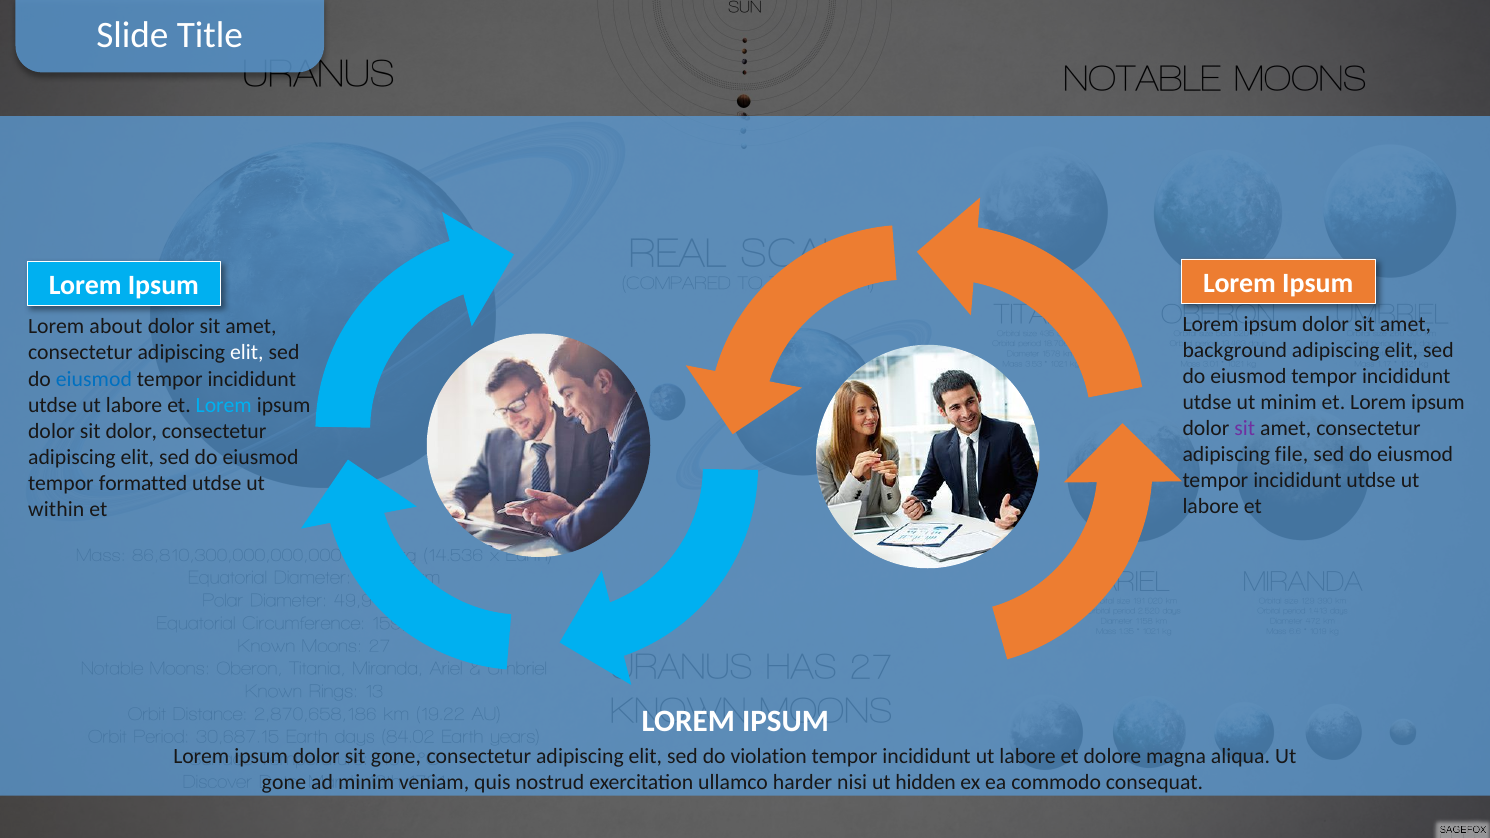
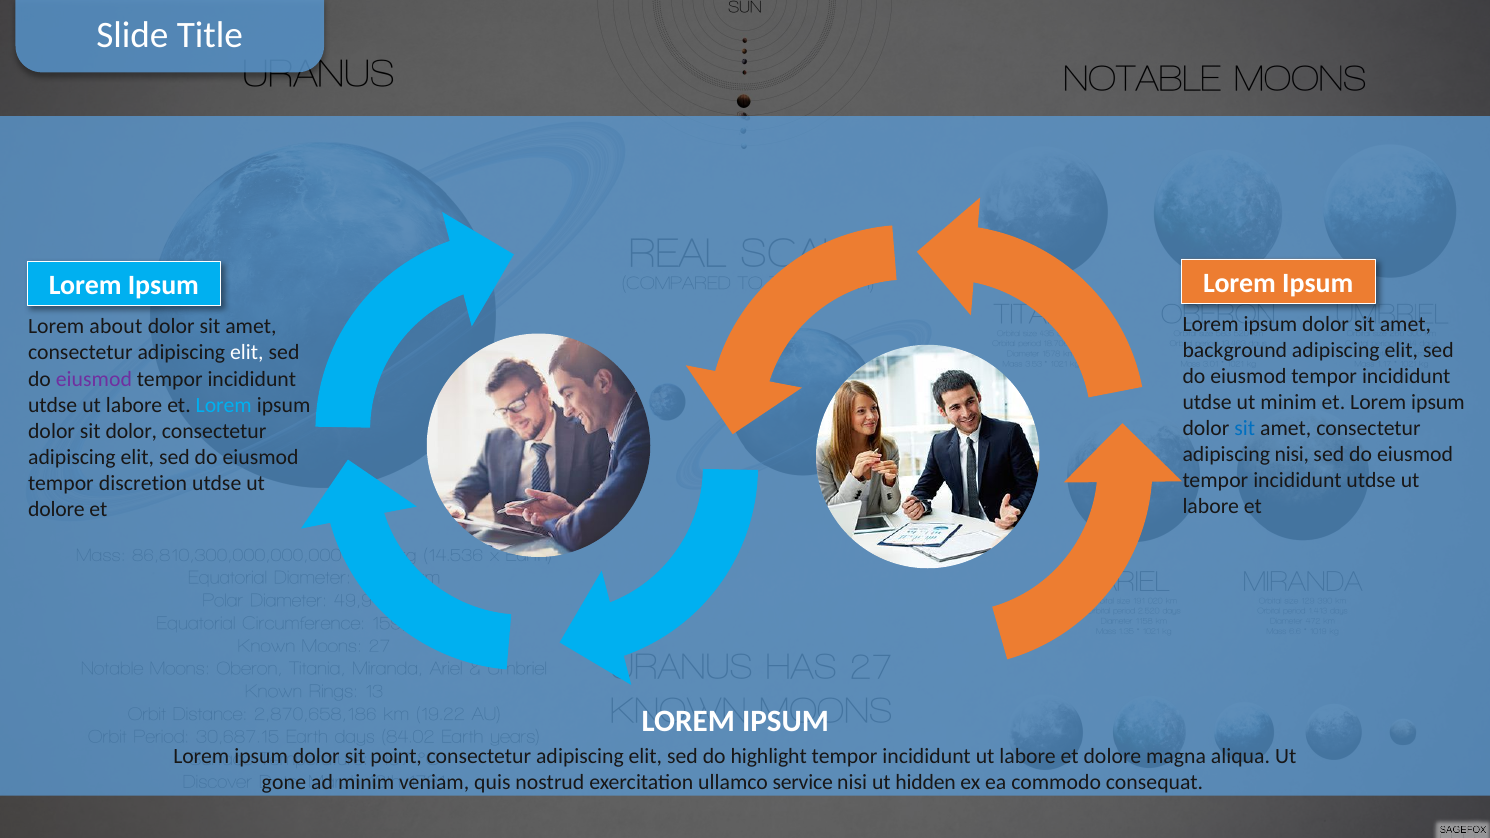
eiusmod colour: blue -> purple (94, 379)
sit colour: purple -> blue (1245, 429)
adipiscing file: file -> nisi (1292, 455)
formatted: formatted -> discretion (143, 483)
within: within -> dolore (56, 509)
sit gone: gone -> point (396, 756)
violation: violation -> highlight (769, 756)
harder: harder -> service (803, 782)
